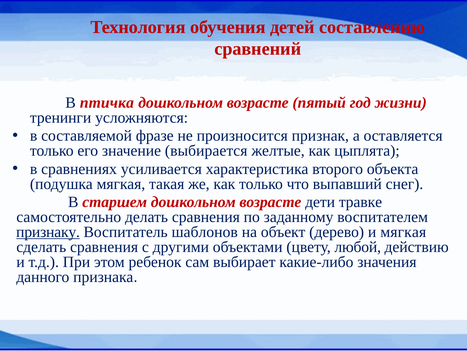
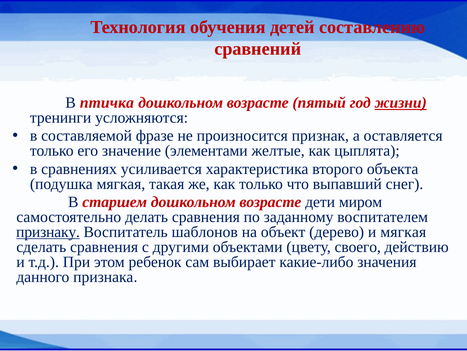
жизни underline: none -> present (401, 103)
выбирается: выбирается -> элементами (206, 150)
травке: травке -> миром (361, 202)
любой: любой -> своего (358, 246)
